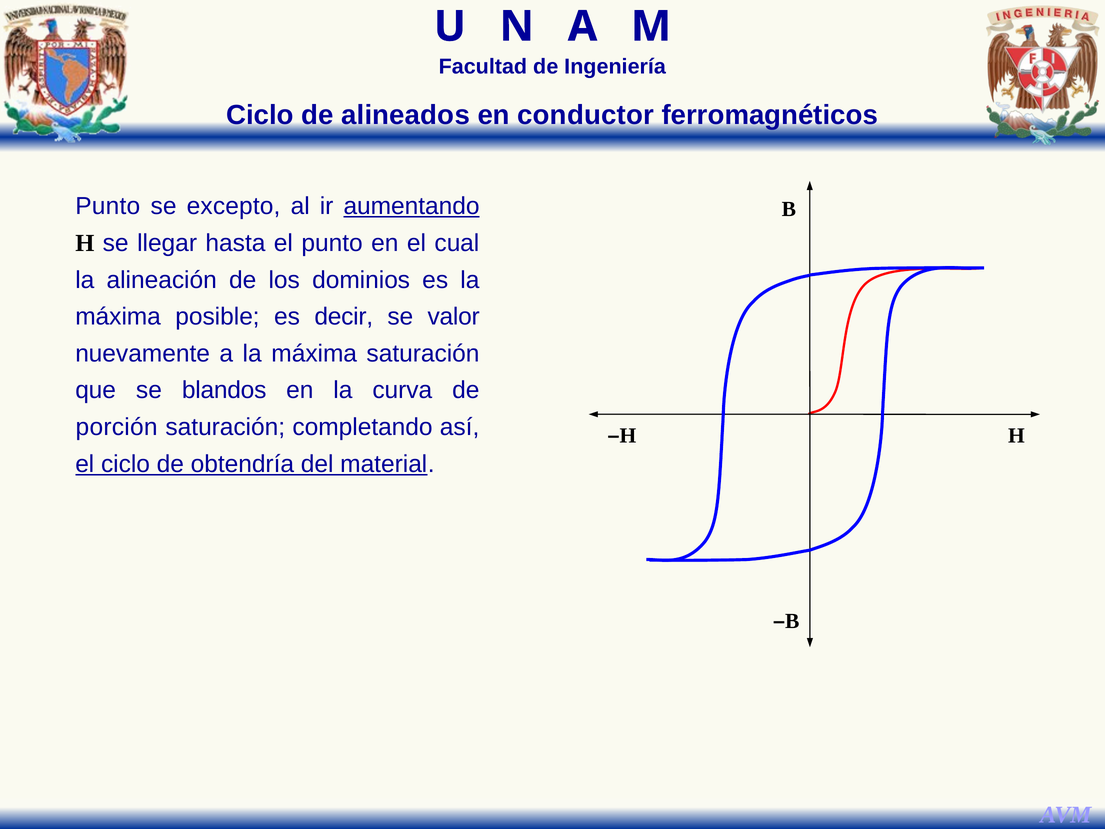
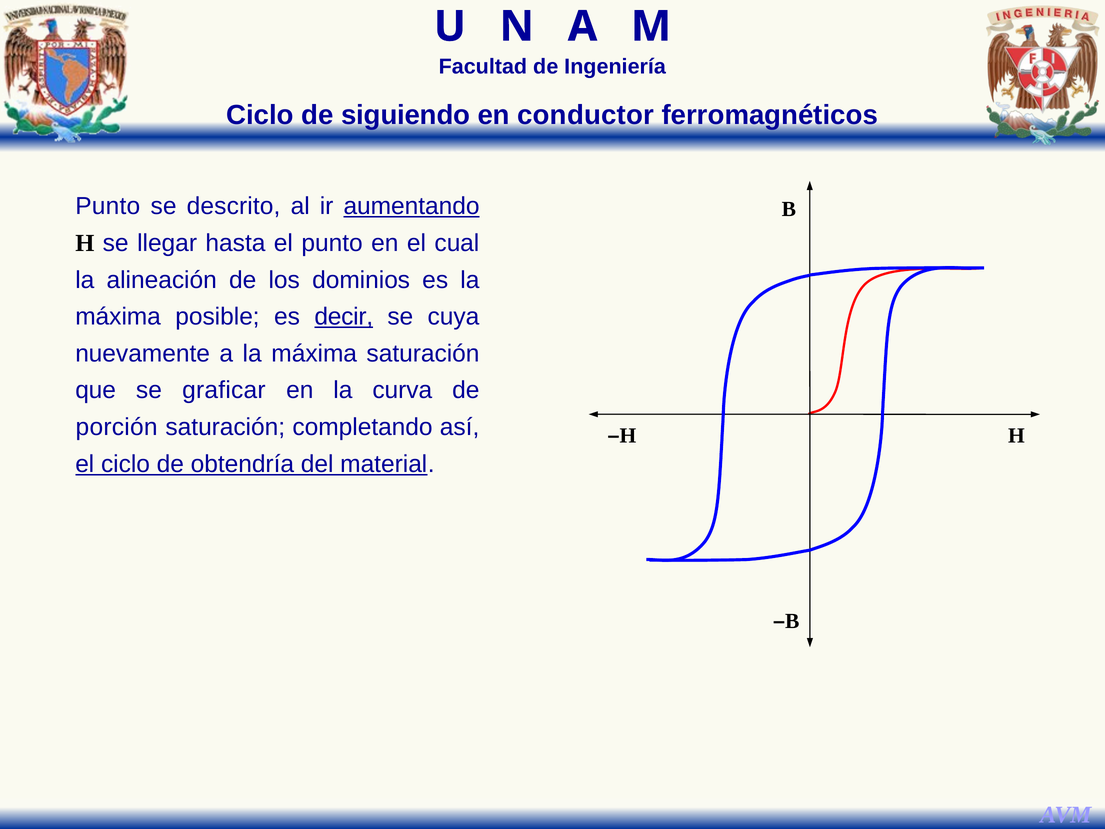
alineados: alineados -> siguiendo (406, 115)
excepto: excepto -> descrito (234, 206)
decir underline: none -> present (344, 317)
valor: valor -> cuya (453, 317)
blandos: blandos -> graficar (224, 390)
